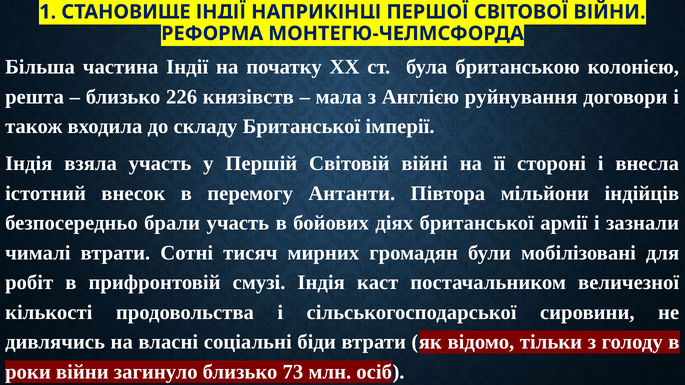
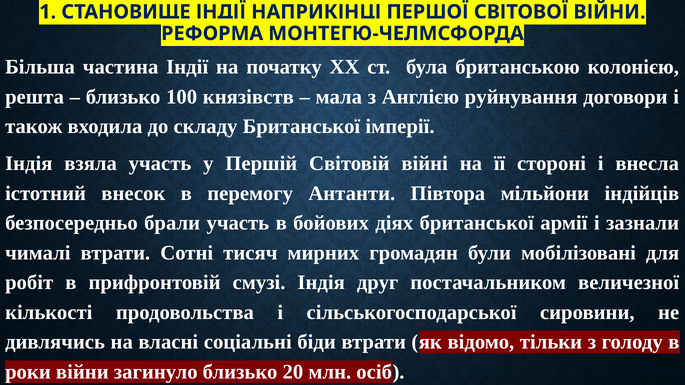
226: 226 -> 100 (182, 97)
каст: каст -> друг (378, 283)
73: 73 -> 20 (293, 372)
